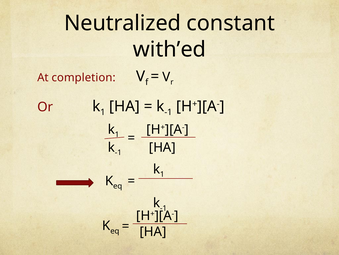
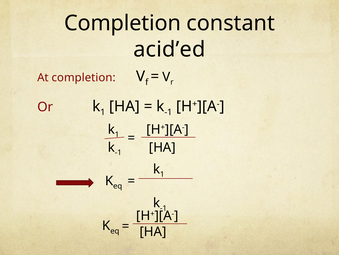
Neutralized: Neutralized -> Completion (123, 23)
with’ed: with’ed -> acid’ed (169, 49)
